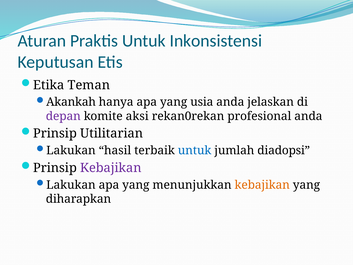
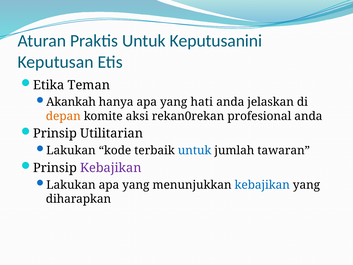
Inkonsistensi: Inkonsistensi -> Keputusanini (216, 41)
usia: usia -> hati (202, 102)
depan colour: purple -> orange (63, 116)
hasil: hasil -> kode (115, 150)
diadopsi: diadopsi -> tawaran (284, 150)
kebajikan colour: orange -> blue (262, 185)
